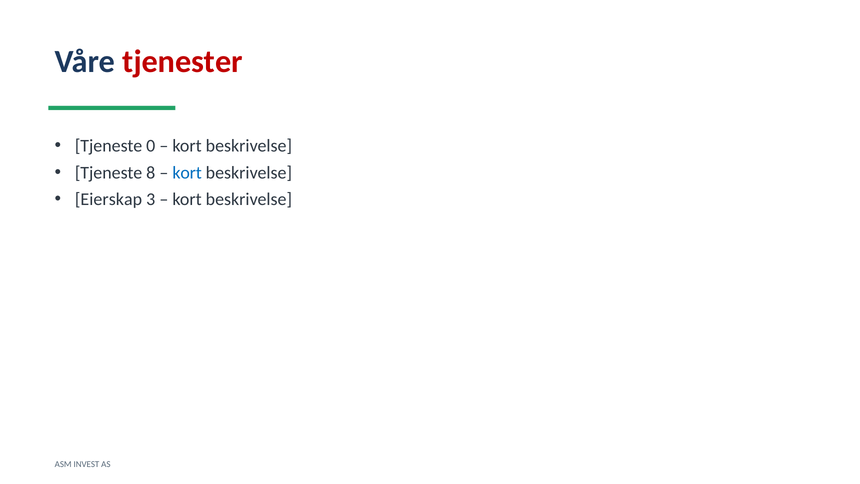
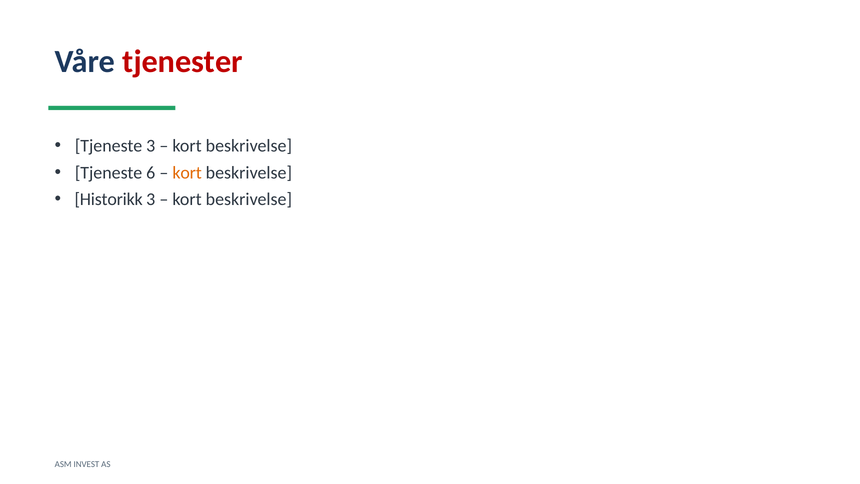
Tjeneste 0: 0 -> 3 (151, 146)
8: 8 -> 6 (151, 173)
kort colour: blue -> orange (187, 173)
Eierskap: Eierskap -> Historikk (109, 199)
